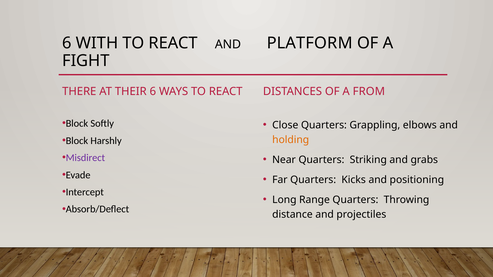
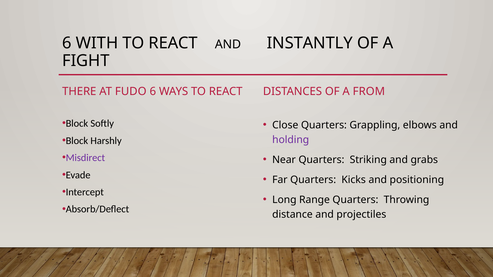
PLATFORM: PLATFORM -> INSTANTLY (310, 43)
THEIR: THEIR -> FUDO (131, 91)
holding colour: orange -> purple (291, 140)
